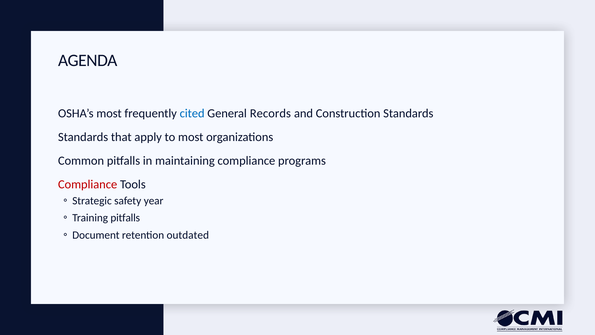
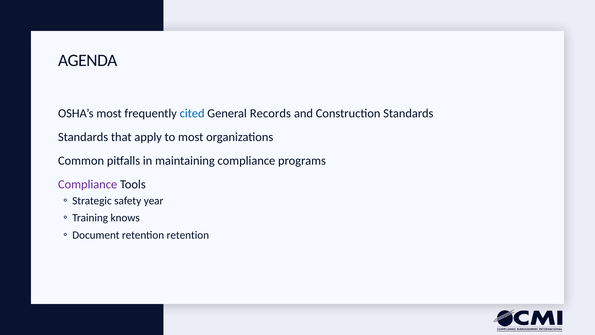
Compliance colour: red -> purple (88, 184)
Training pitfalls: pitfalls -> knows (125, 218)
retention outdated: outdated -> retention (188, 235)
